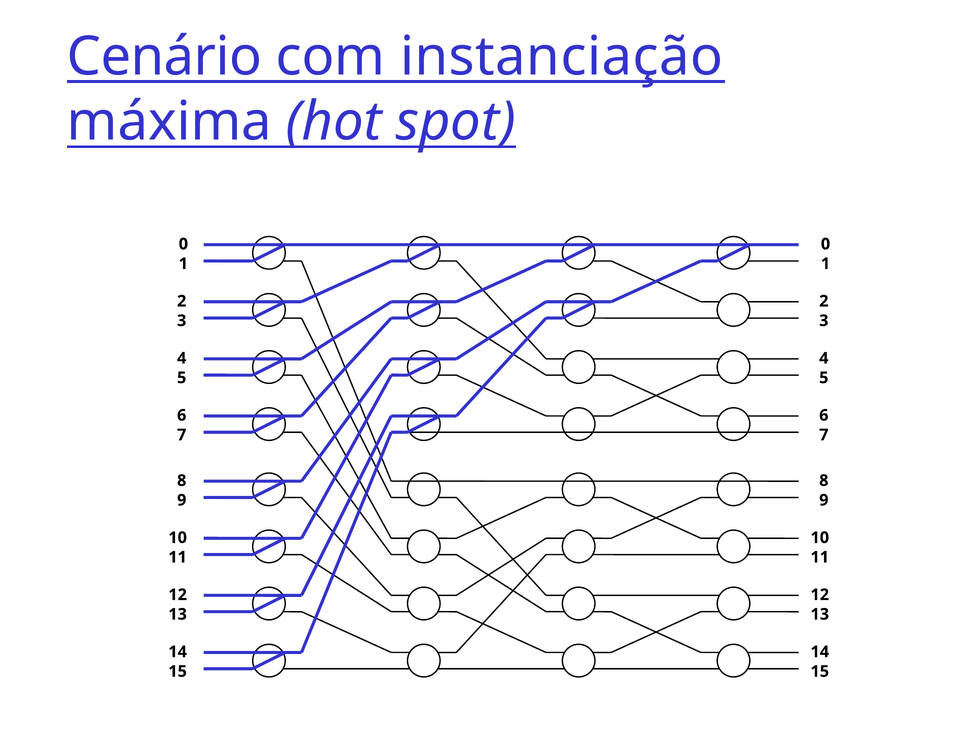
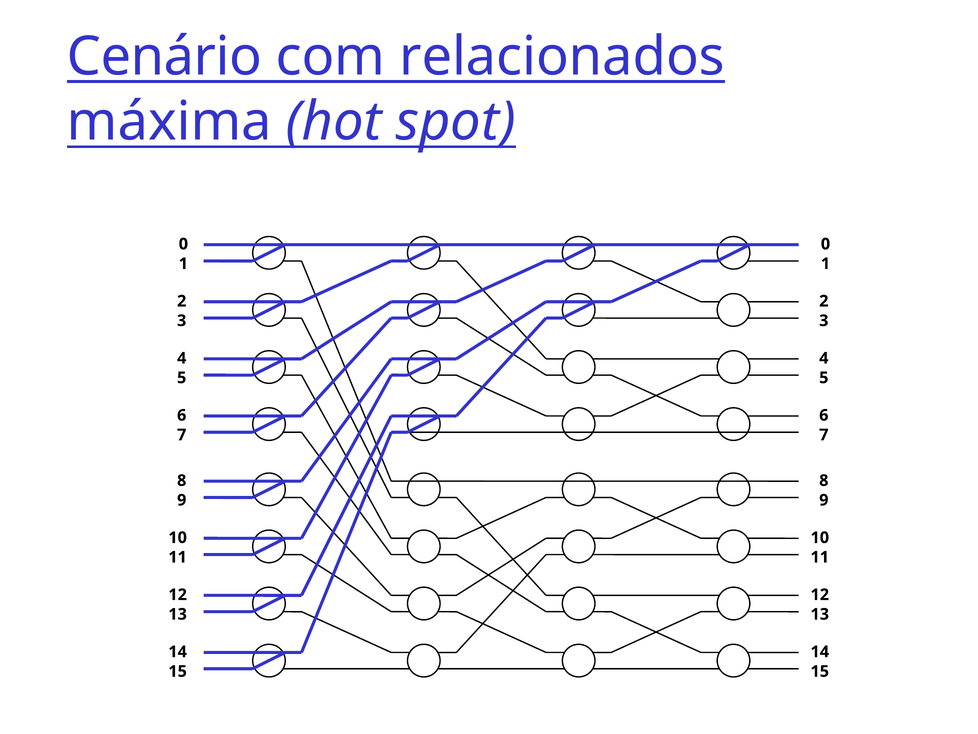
instanciação: instanciação -> relacionados (562, 57)
